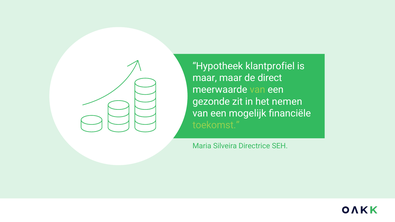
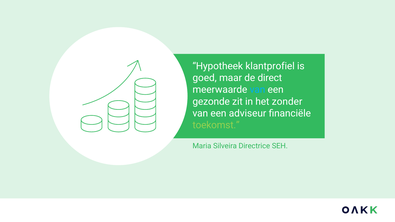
maar: maar -> goed (205, 78)
van colour: light green -> light blue (257, 90)
nemen: nemen -> zonder (287, 102)
mogelijk: mogelijk -> adviseur (248, 113)
